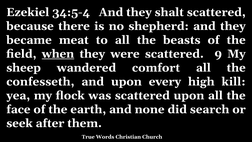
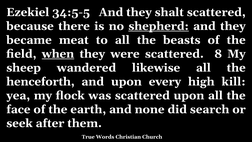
34:5-4: 34:5-4 -> 34:5-5 (71, 12)
shepherd underline: none -> present (159, 26)
9: 9 -> 8 (218, 54)
comfort: comfort -> likewise (156, 68)
confesseth: confesseth -> henceforth (40, 81)
